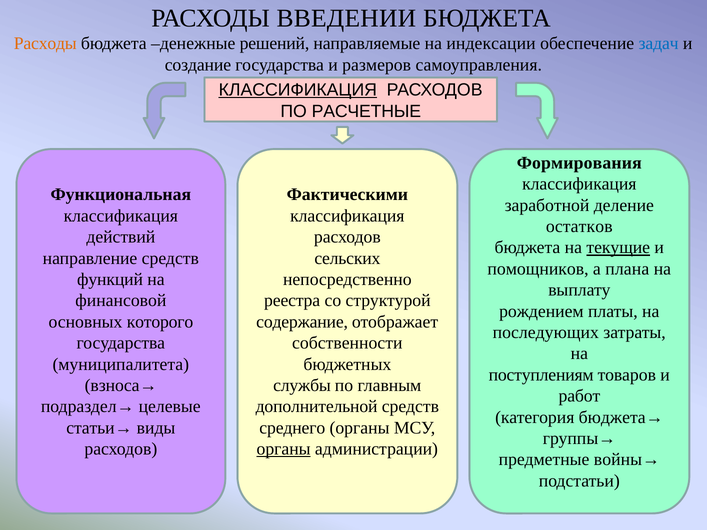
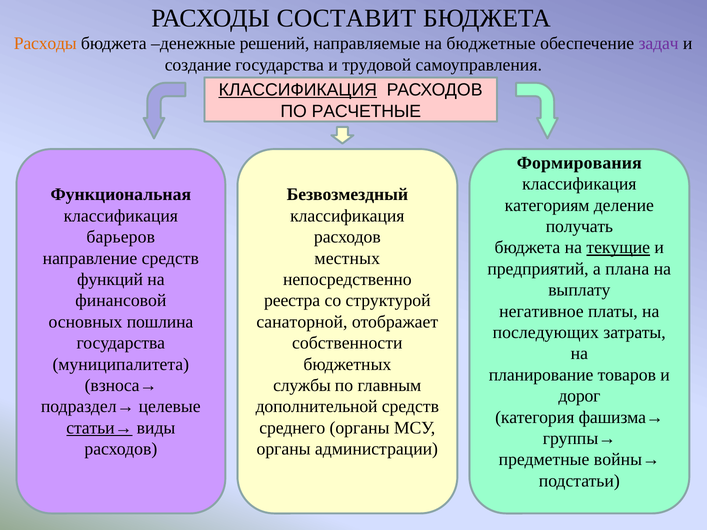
ВВЕДЕНИИ: ВВЕДЕНИИ -> СОСТАВИТ (346, 18)
индексации: индексации -> бюджетные (491, 44)
задач colour: blue -> purple (659, 44)
размеров: размеров -> трудовой (377, 65)
Фактическими: Фактическими -> Безвозмездный (347, 195)
заработной: заработной -> категориям (547, 205)
остатков: остатков -> получать (579, 227)
действий: действий -> барьеров (121, 237)
сельских: сельских -> местных (347, 258)
помощников: помощников -> предприятий (538, 269)
рождением: рождением -> негативное (541, 311)
которого: которого -> пошлина (160, 322)
содержание: содержание -> санаторной (302, 322)
поступлениям: поступлениям -> планирование (541, 375)
работ: работ -> дорог (579, 396)
бюджета→: бюджета→ -> фашизма→ (621, 417)
статьи→ underline: none -> present (99, 428)
органы underline: present -> none (284, 449)
